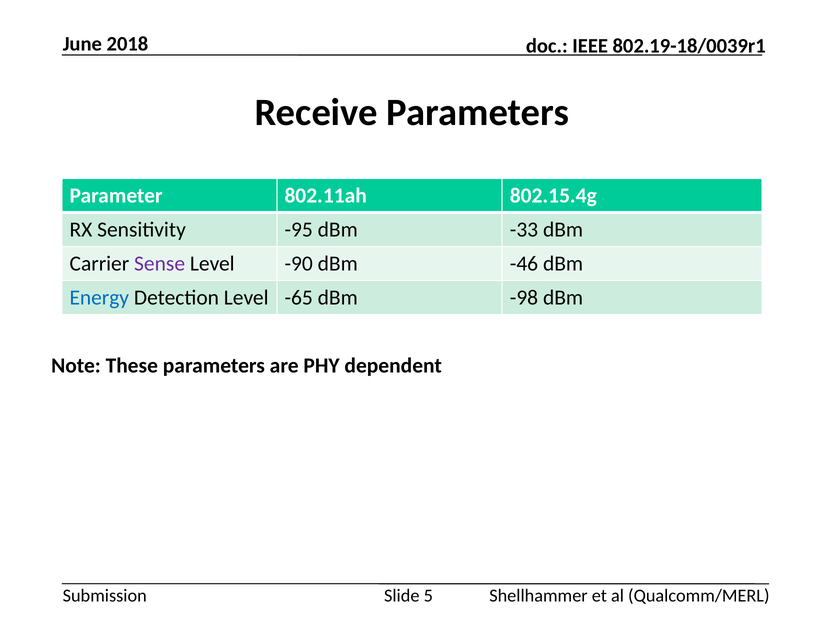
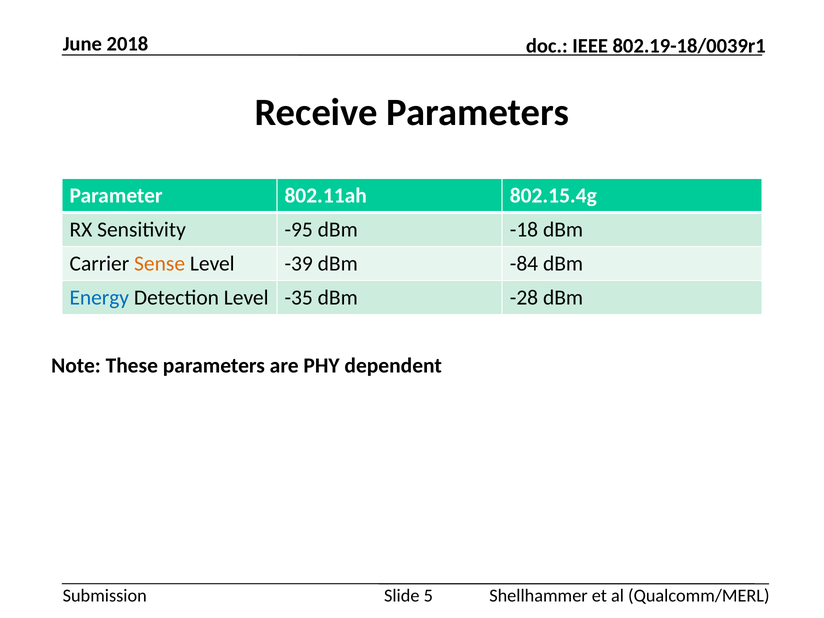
-33: -33 -> -18 (524, 230)
Sense colour: purple -> orange (160, 264)
-90: -90 -> -39 (299, 264)
-46: -46 -> -84 (524, 264)
-65: -65 -> -35 (299, 298)
-98: -98 -> -28 (524, 298)
